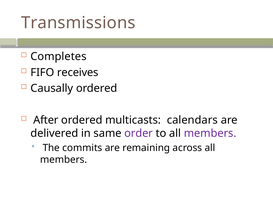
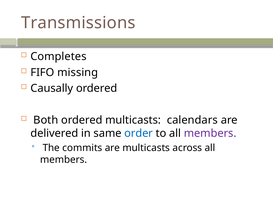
receives: receives -> missing (78, 72)
After: After -> Both (46, 120)
order colour: purple -> blue (139, 133)
are remaining: remaining -> multicasts (146, 148)
